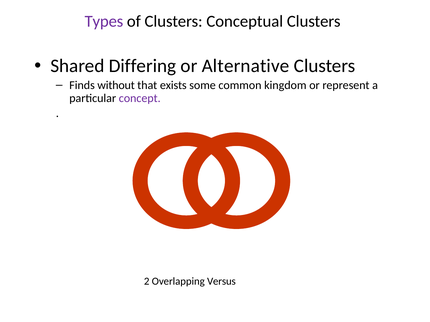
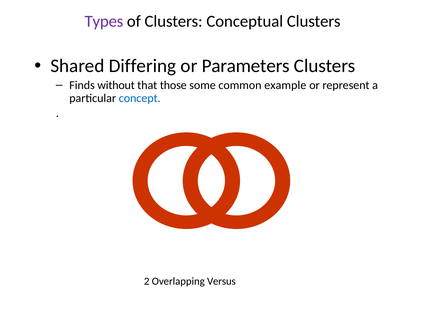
Alternative: Alternative -> Parameters (246, 66)
exists: exists -> those (173, 85)
kingdom: kingdom -> example (285, 85)
concept colour: purple -> blue (140, 98)
